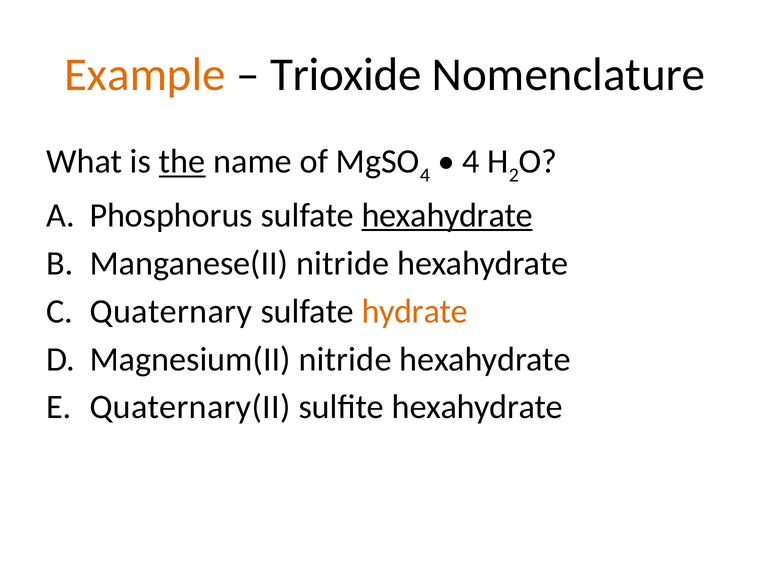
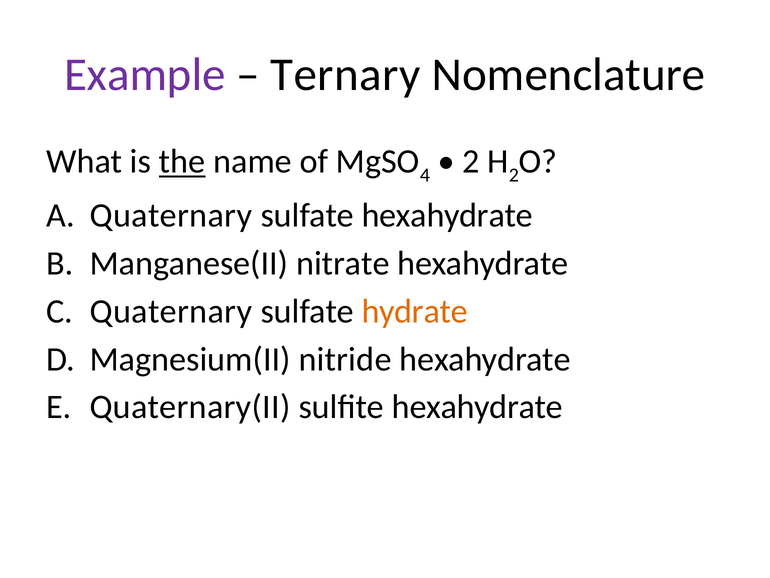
Example colour: orange -> purple (145, 75)
Trioxide: Trioxide -> Ternary (345, 75)
4: 4 -> 2 (471, 162)
Phosphorus: Phosphorus -> Quaternary (171, 215)
hexahydrate underline: present -> none (447, 215)
Manganese(II nitride: nitride -> nitrate (343, 263)
